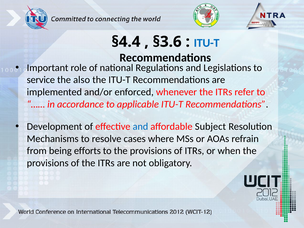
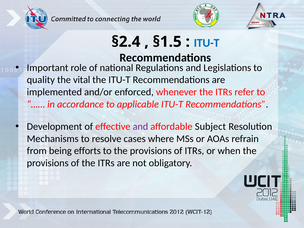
§4.4: §4.4 -> §2.4 (126, 42)
§3.6: §3.6 -> §1.5 (167, 42)
service: service -> quality (41, 80)
also: also -> vital (82, 80)
and colour: blue -> purple (140, 127)
